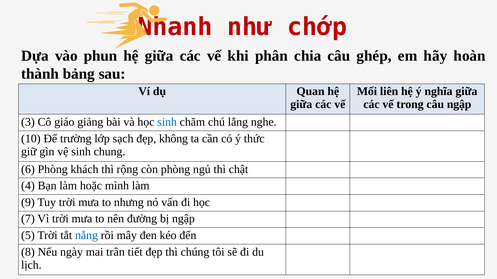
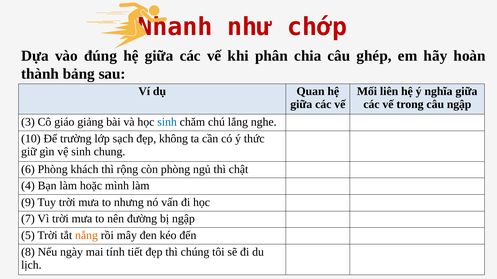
phun: phun -> đúng (101, 56)
nắng colour: blue -> orange (86, 236)
trân: trân -> tính (115, 252)
